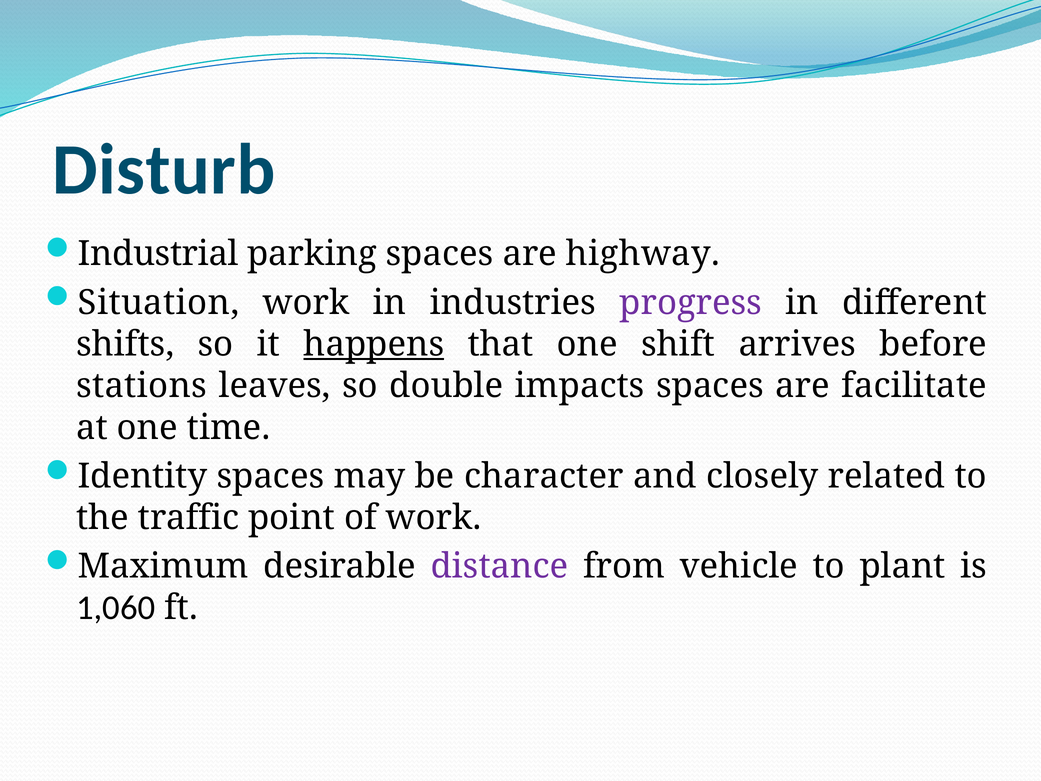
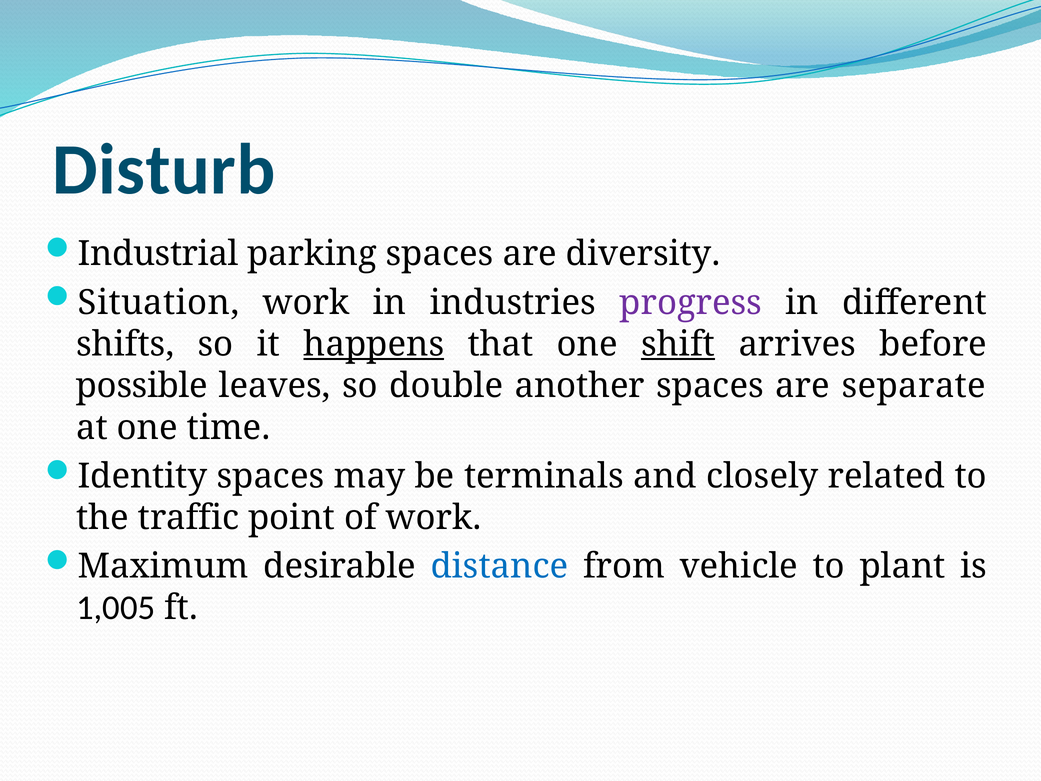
highway: highway -> diversity (643, 254)
shift underline: none -> present (678, 344)
stations: stations -> possible (142, 386)
impacts: impacts -> another (580, 386)
facilitate: facilitate -> separate (914, 386)
character: character -> terminals (544, 476)
distance colour: purple -> blue (499, 566)
1,060: 1,060 -> 1,005 (116, 608)
